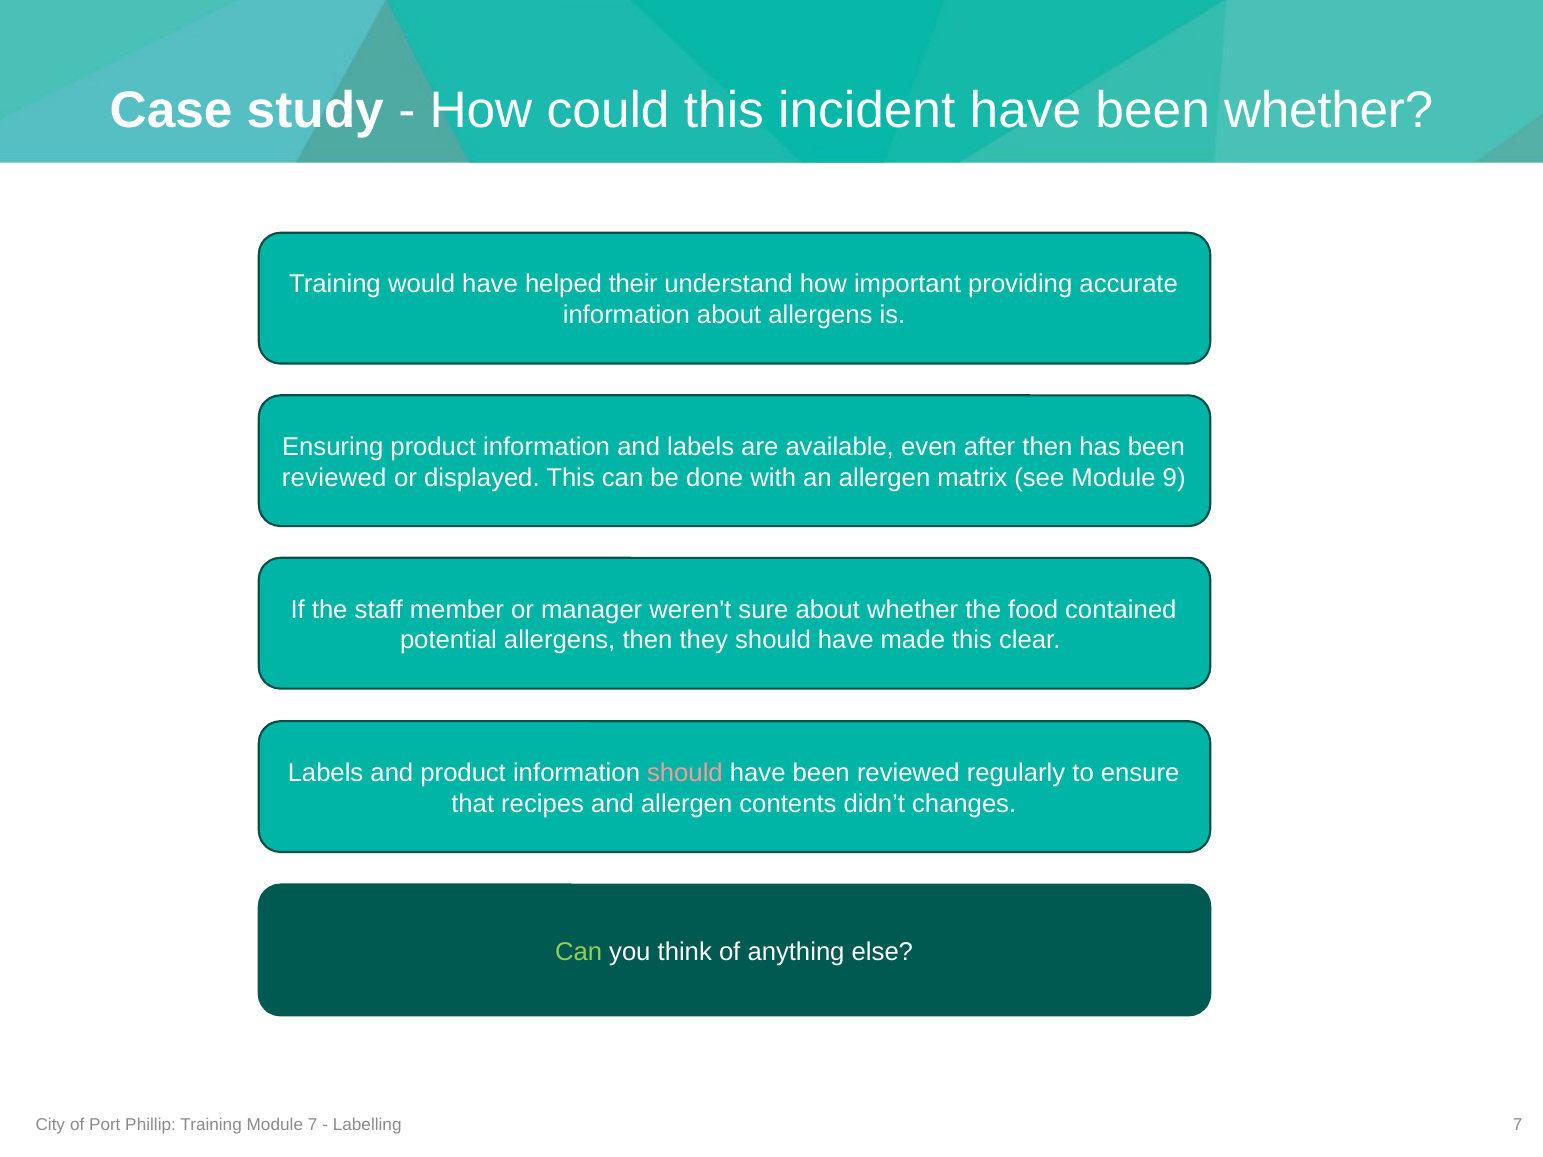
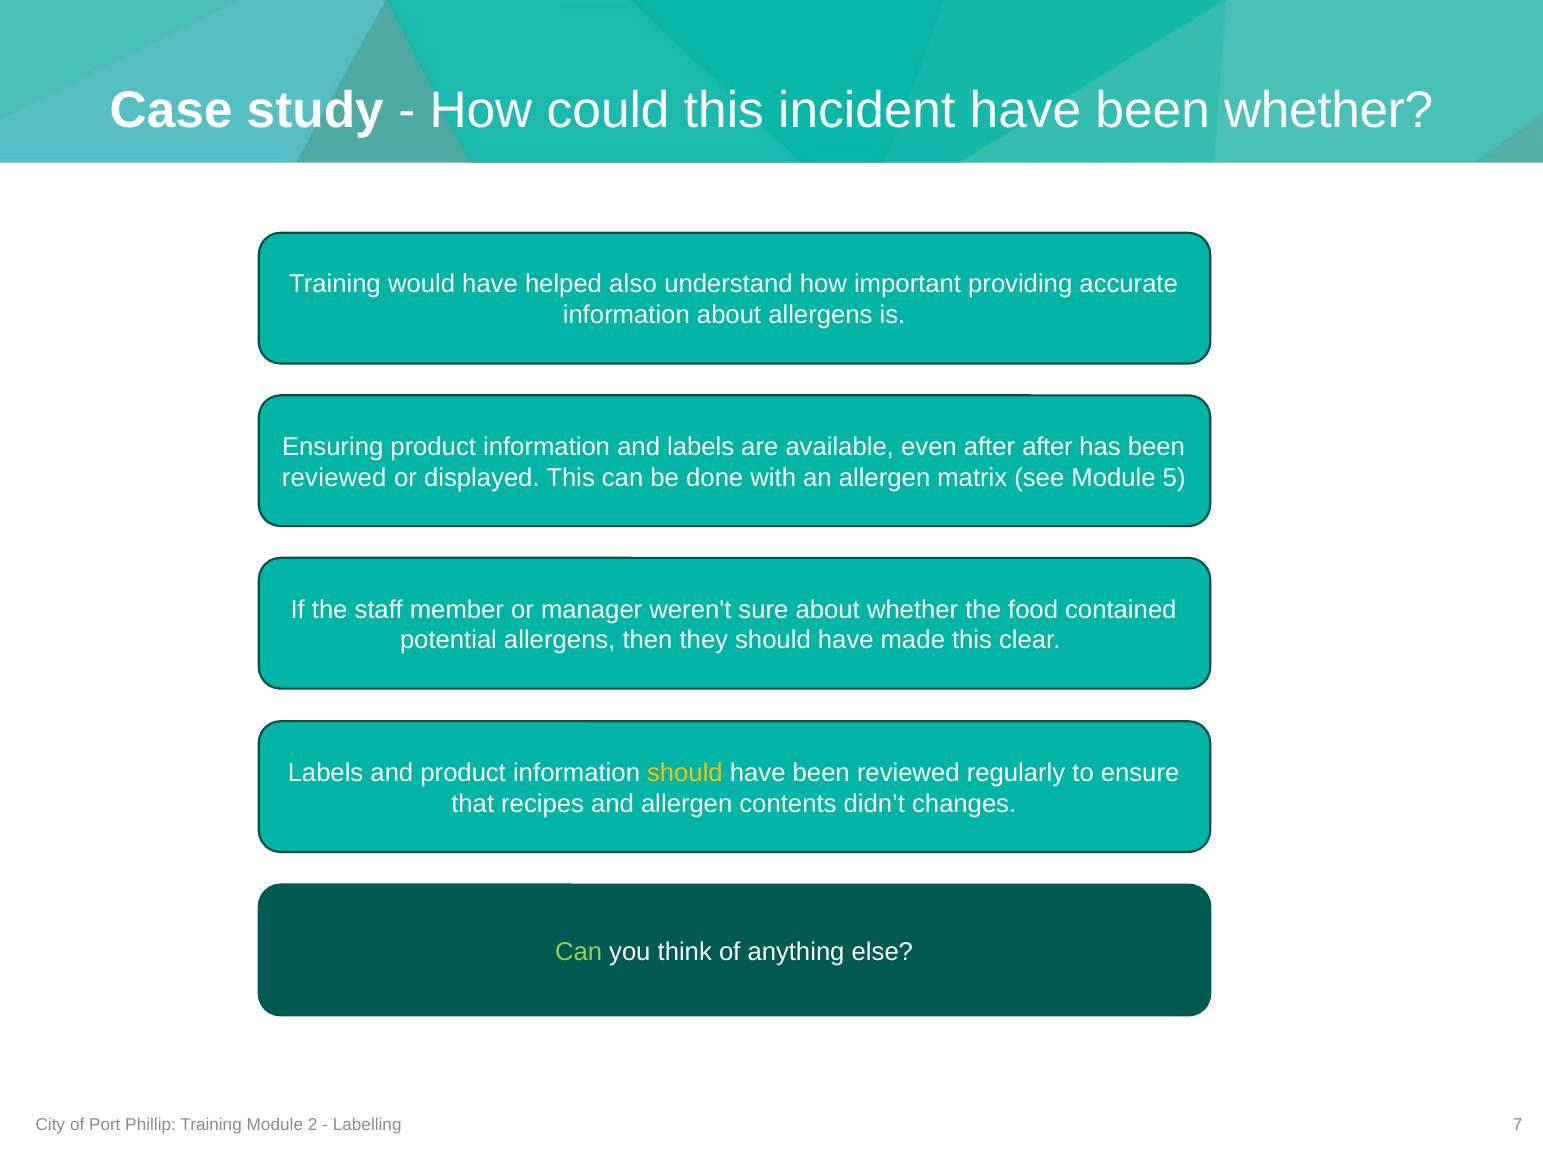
their: their -> also (633, 285)
after then: then -> after (1048, 447)
9: 9 -> 5 (1174, 478)
should colour: pink -> yellow (685, 773)
Module 7: 7 -> 2 (313, 1125)
